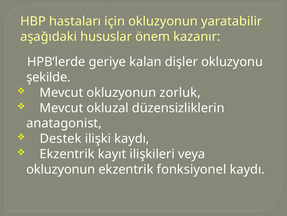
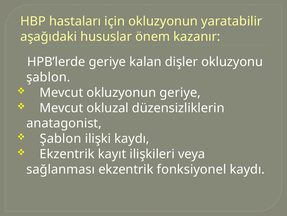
şekilde: şekilde -> şablon (48, 77)
okluzyonun zorluk: zorluk -> geriye (180, 92)
Destek: Destek -> Şablon (61, 138)
okluzyonun: okluzyonun -> sağlanması (61, 169)
